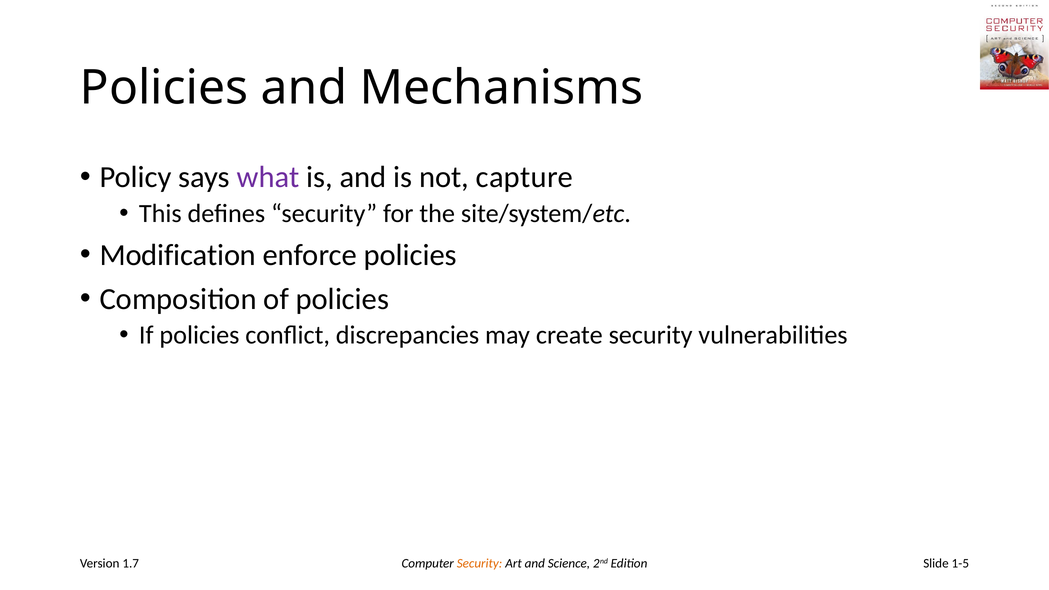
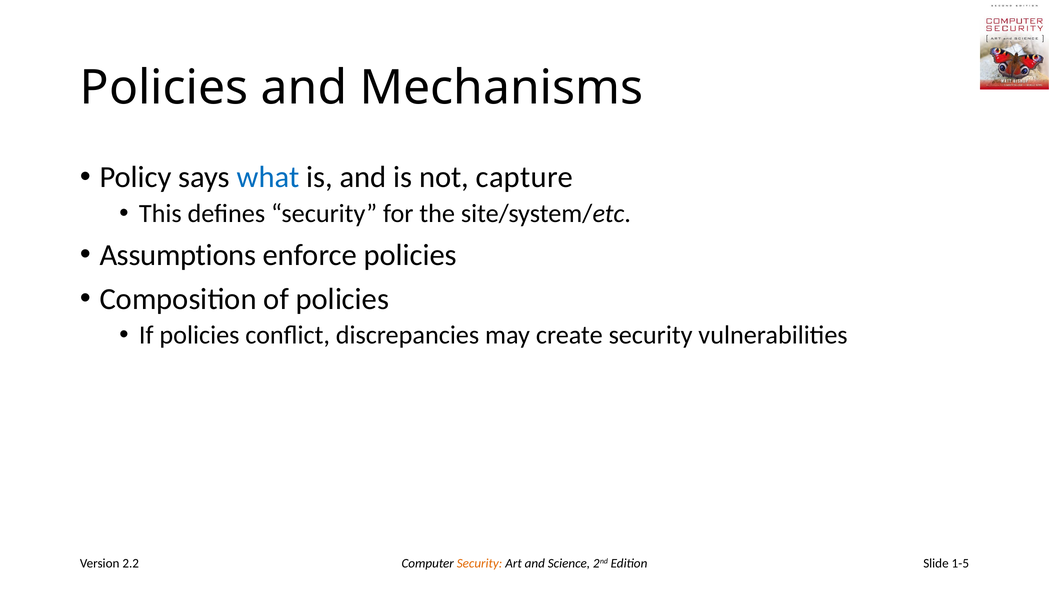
what colour: purple -> blue (268, 177)
Modification: Modification -> Assumptions (178, 255)
1.7: 1.7 -> 2.2 (131, 563)
